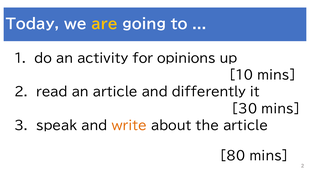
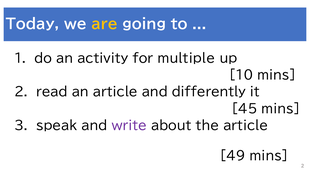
opinions: opinions -> multiple (186, 59)
30: 30 -> 45 (245, 109)
write colour: orange -> purple (129, 126)
80: 80 -> 49 (233, 156)
